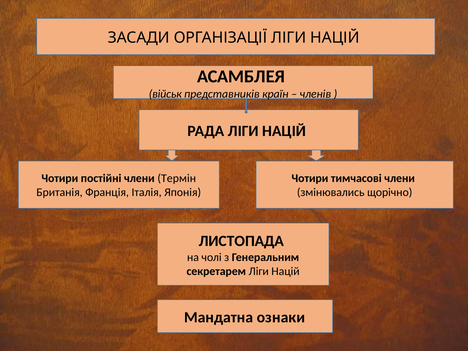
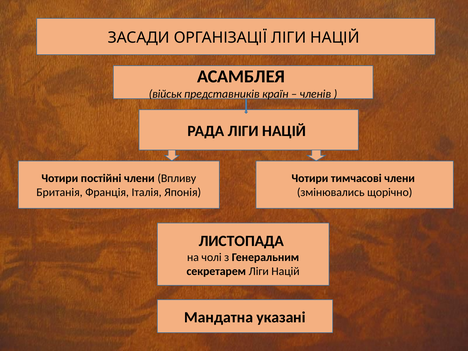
Термін: Термін -> Впливу (177, 178)
ознаки: ознаки -> указані (281, 317)
